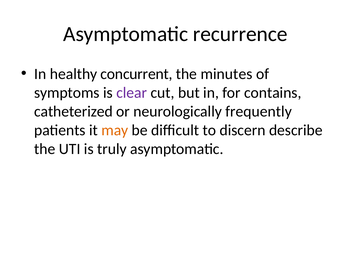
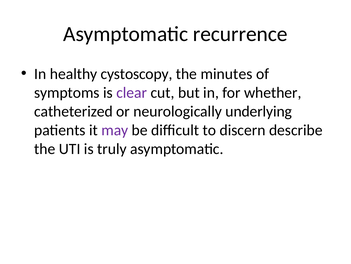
concurrent: concurrent -> cystoscopy (137, 74)
contains: contains -> whether (273, 92)
frequently: frequently -> underlying (259, 111)
may colour: orange -> purple (115, 130)
